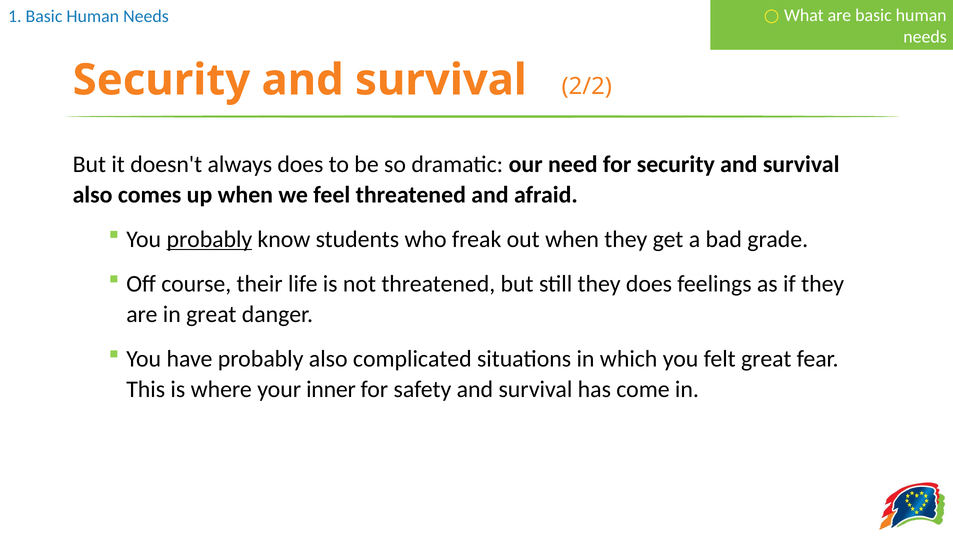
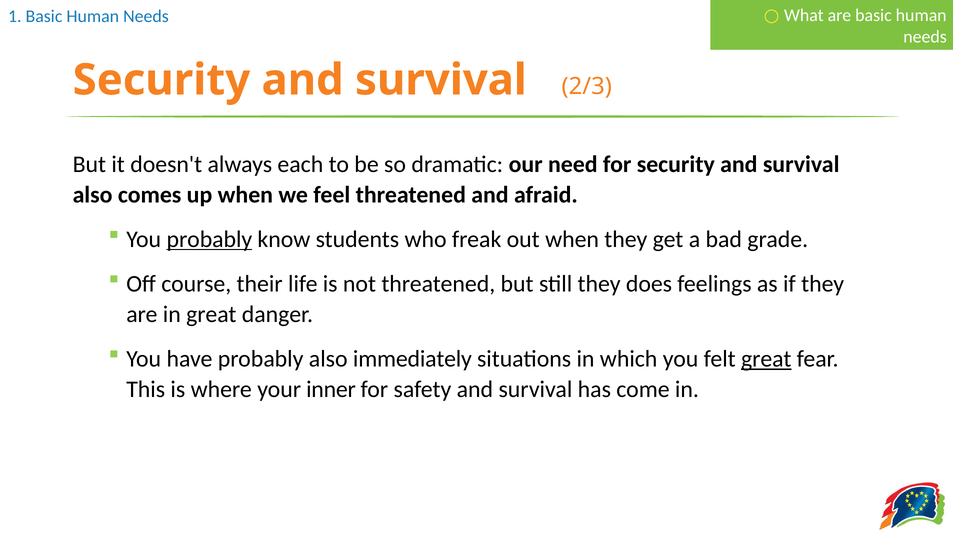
2/2: 2/2 -> 2/3 (587, 87)
always does: does -> each (300, 164)
complicated: complicated -> immediately (412, 359)
great underline: none -> present (766, 359)
